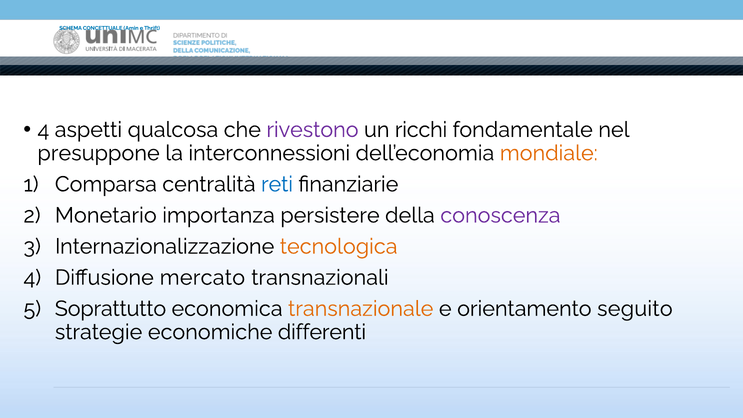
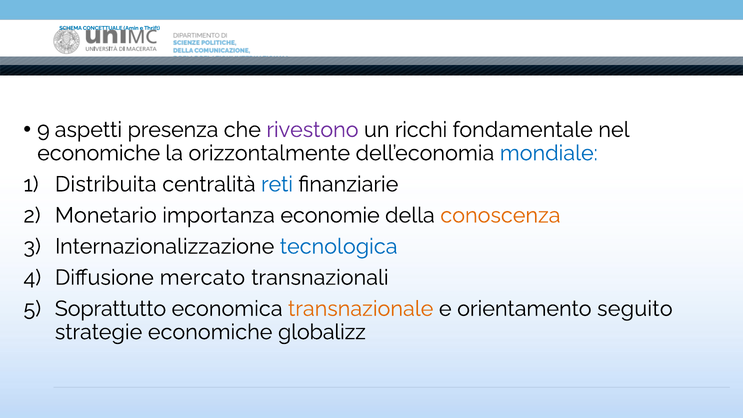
4: 4 -> 9 (43, 130)
qualcosa: qualcosa -> presenza (173, 130)
presuppone: presuppone -> economiche (99, 153)
interconnessioni: interconnessioni -> orizzontalmente (269, 153)
mondiale colour: orange -> blue (549, 153)
Comparsa: Comparsa -> Distribuita (106, 184)
persistere: persistere -> economie (330, 215)
conoscenza colour: purple -> orange (500, 215)
tecnologica colour: orange -> blue (339, 246)
differenti: differenti -> globalizz (322, 332)
